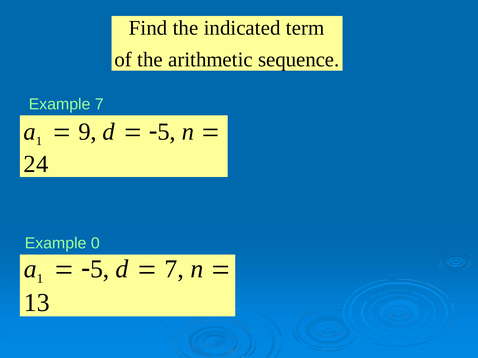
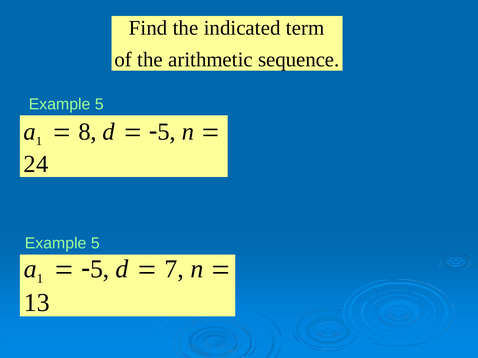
7: 7 -> 5 (99, 104)
9: 9 -> 8 (88, 132)
0: 0 -> 5 (95, 244)
